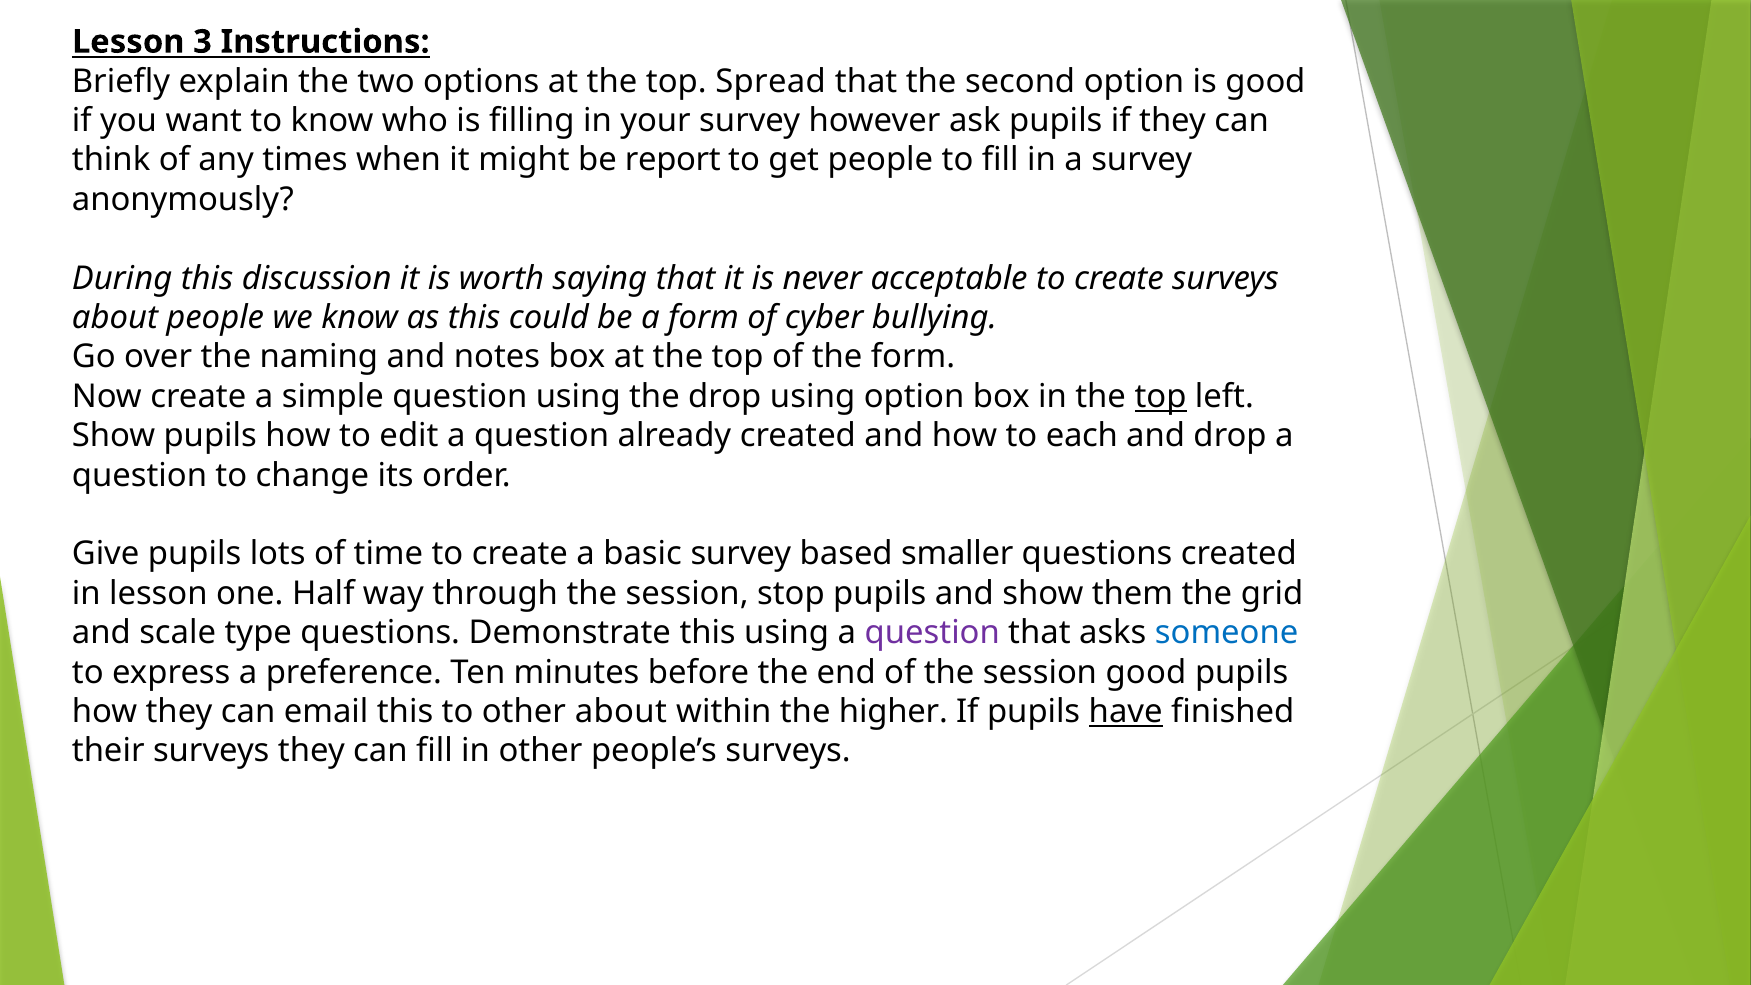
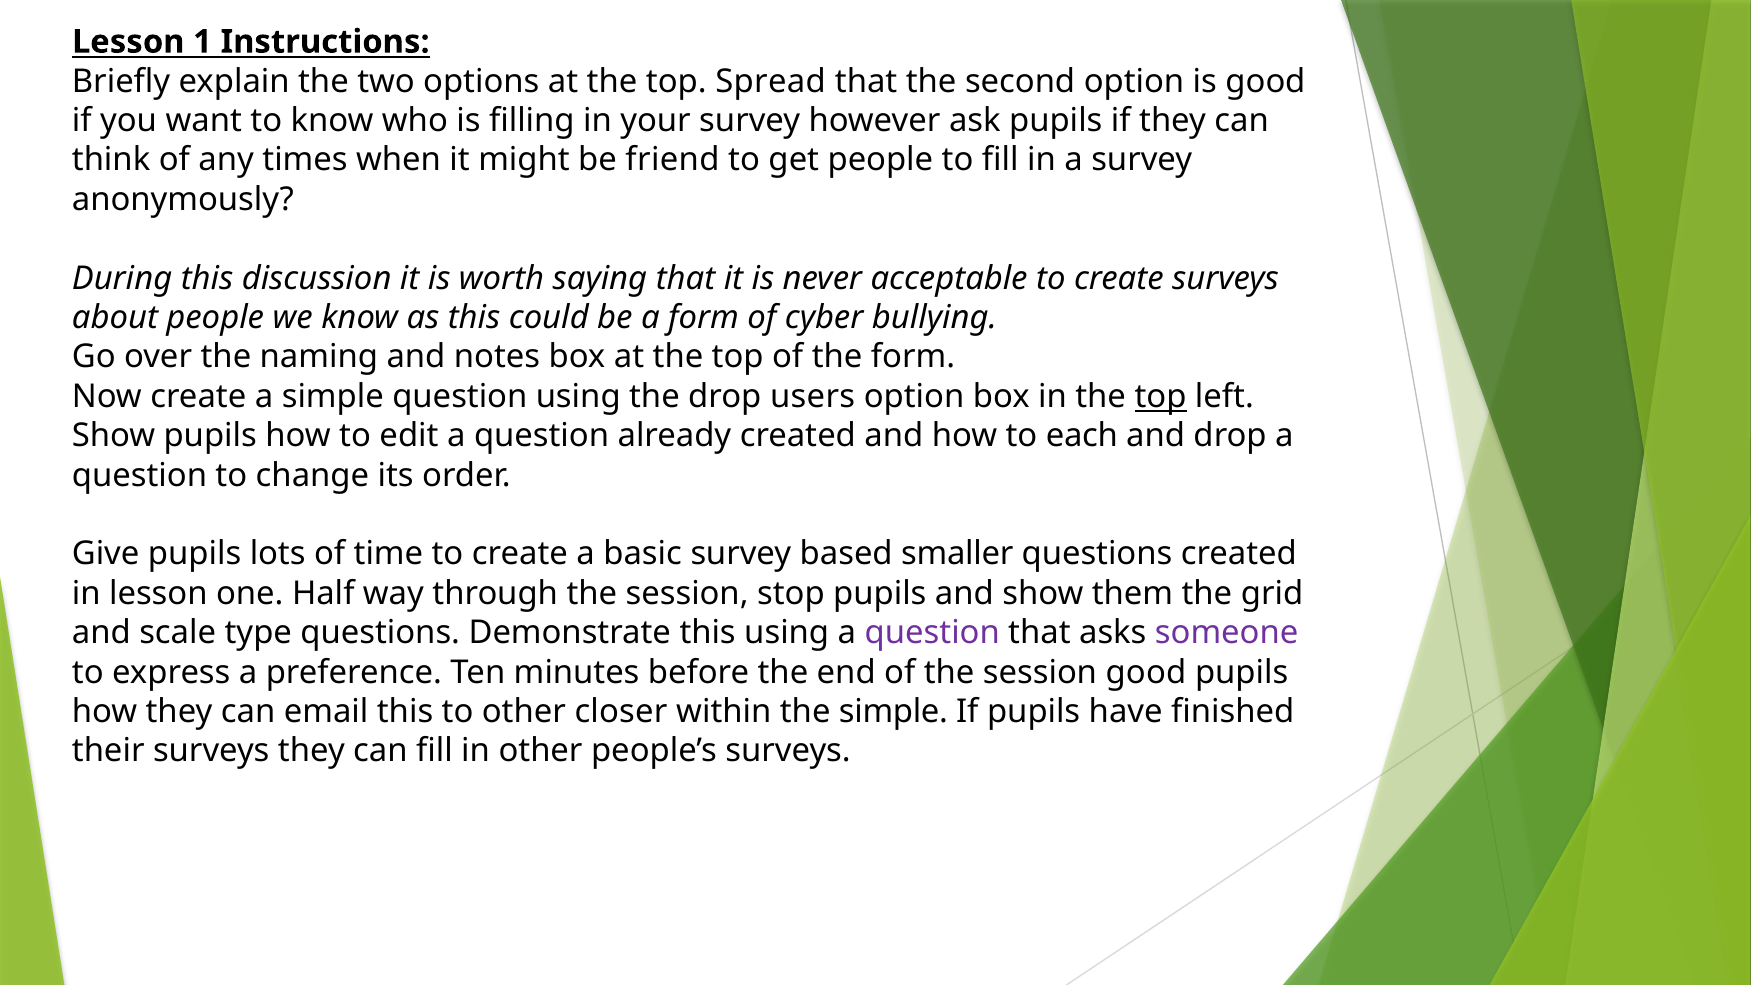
3: 3 -> 1 (203, 42)
report: report -> friend (672, 160)
drop using: using -> users (813, 396)
someone colour: blue -> purple (1227, 633)
other about: about -> closer (621, 712)
the higher: higher -> simple (893, 712)
have underline: present -> none (1126, 712)
